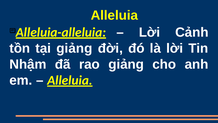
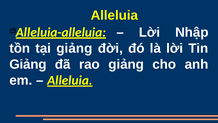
Cảnh: Cảnh -> Nhập (192, 32)
Nhậm: Nhậm -> Giảng (28, 64)
